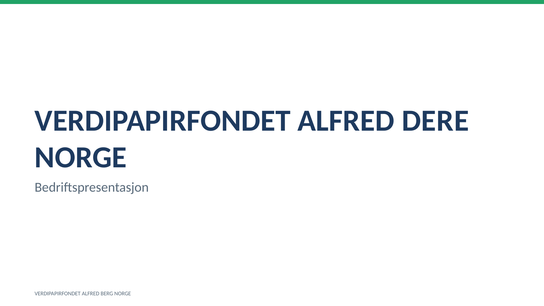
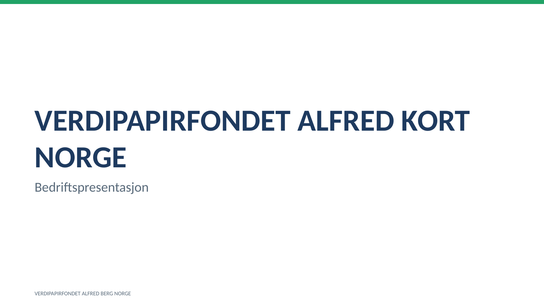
DERE: DERE -> KORT (436, 121)
